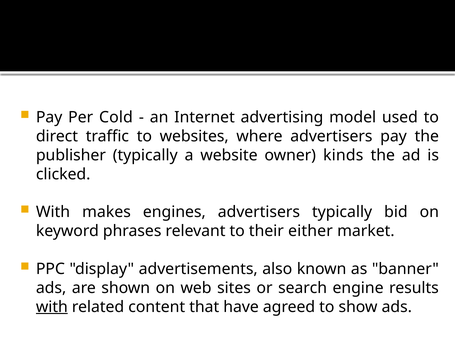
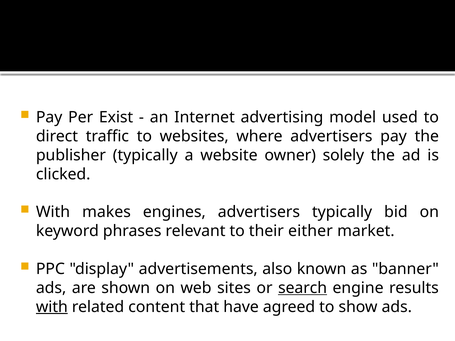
Cold: Cold -> Exist (116, 118)
kinds: kinds -> solely (343, 155)
search underline: none -> present (303, 288)
